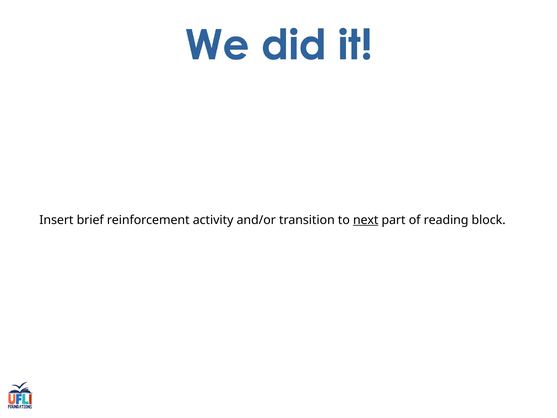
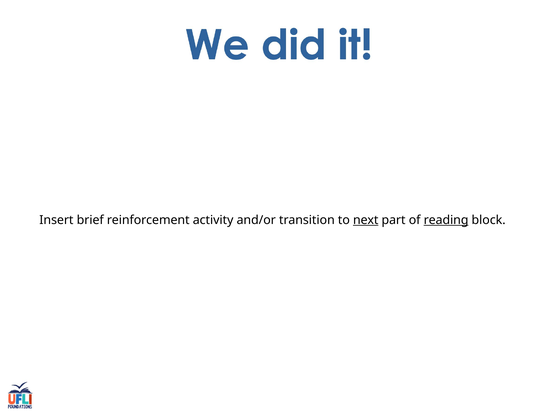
reading underline: none -> present (446, 220)
